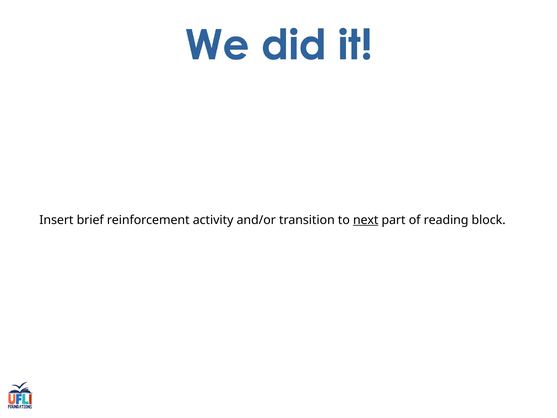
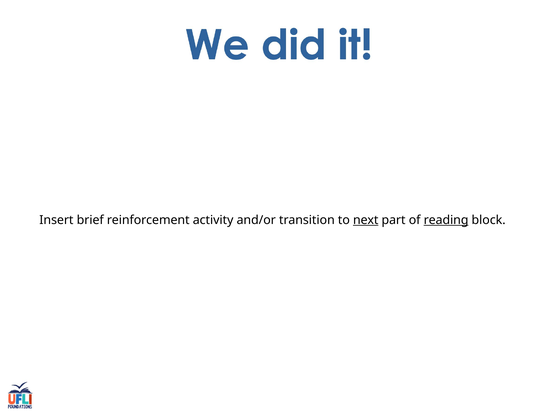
reading underline: none -> present (446, 220)
